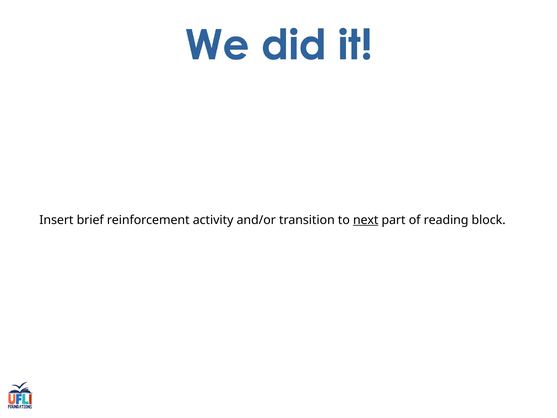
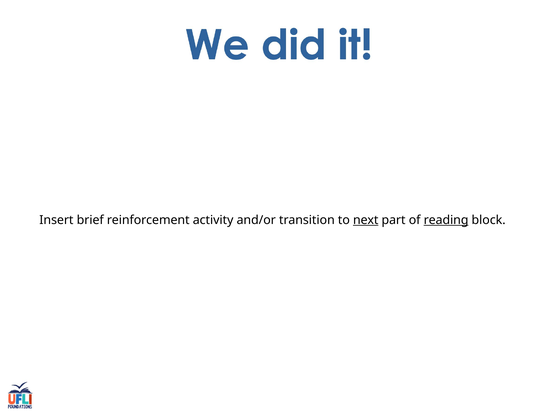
reading underline: none -> present (446, 220)
